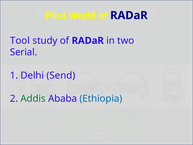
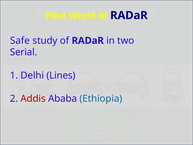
Tool: Tool -> Safe (20, 41)
Send: Send -> Lines (61, 75)
Addis colour: green -> red (33, 98)
